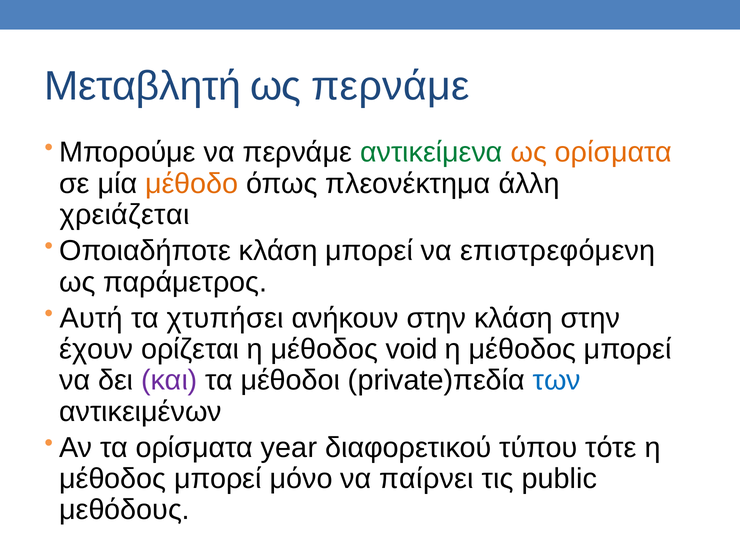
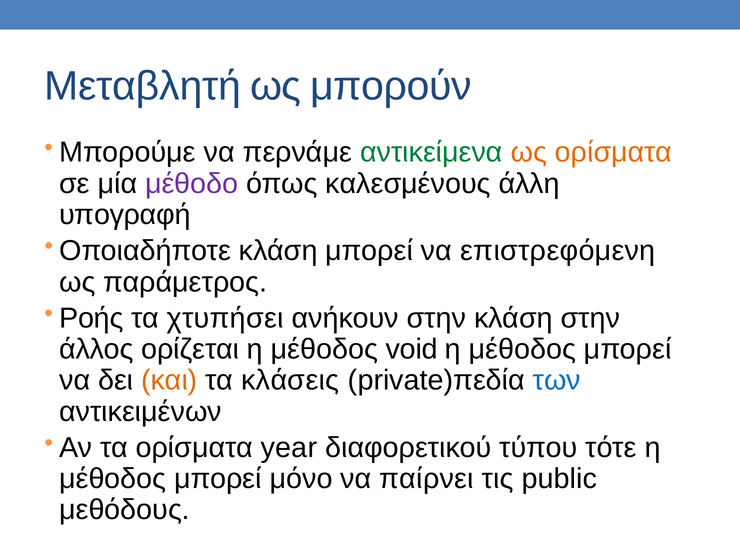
ως περνάμε: περνάμε -> μπορούν (391, 86)
μέθοδο colour: orange -> purple (192, 184)
πλεονέκτημα: πλεονέκτημα -> καλεσμένους (408, 184)
χρειάζεται: χρειάζεται -> υπογραφή (125, 215)
Αυτή: Αυτή -> Ροής (91, 318)
έχουν: έχουν -> άλλος (96, 349)
και colour: purple -> orange (169, 380)
μέθοδοι: μέθοδοι -> κλάσεις (290, 380)
